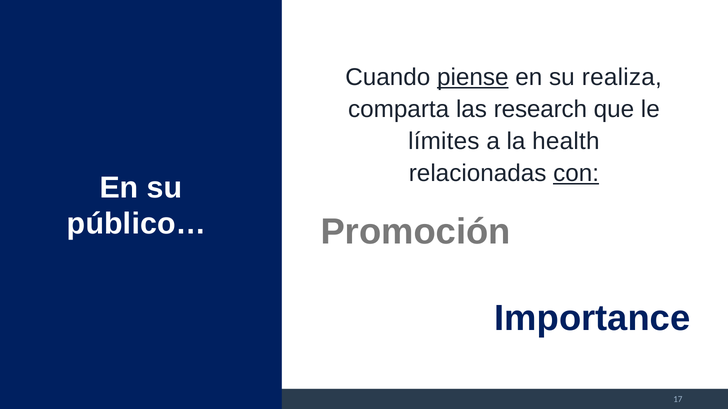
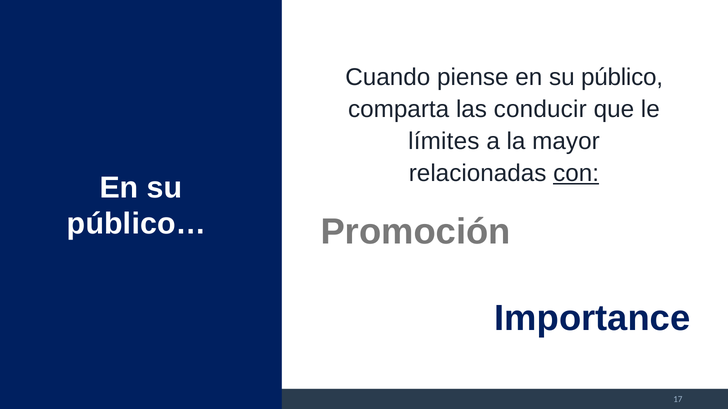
piense underline: present -> none (473, 78)
realiza: realiza -> público (622, 78)
research: research -> conducir (540, 110)
health: health -> mayor (566, 142)
